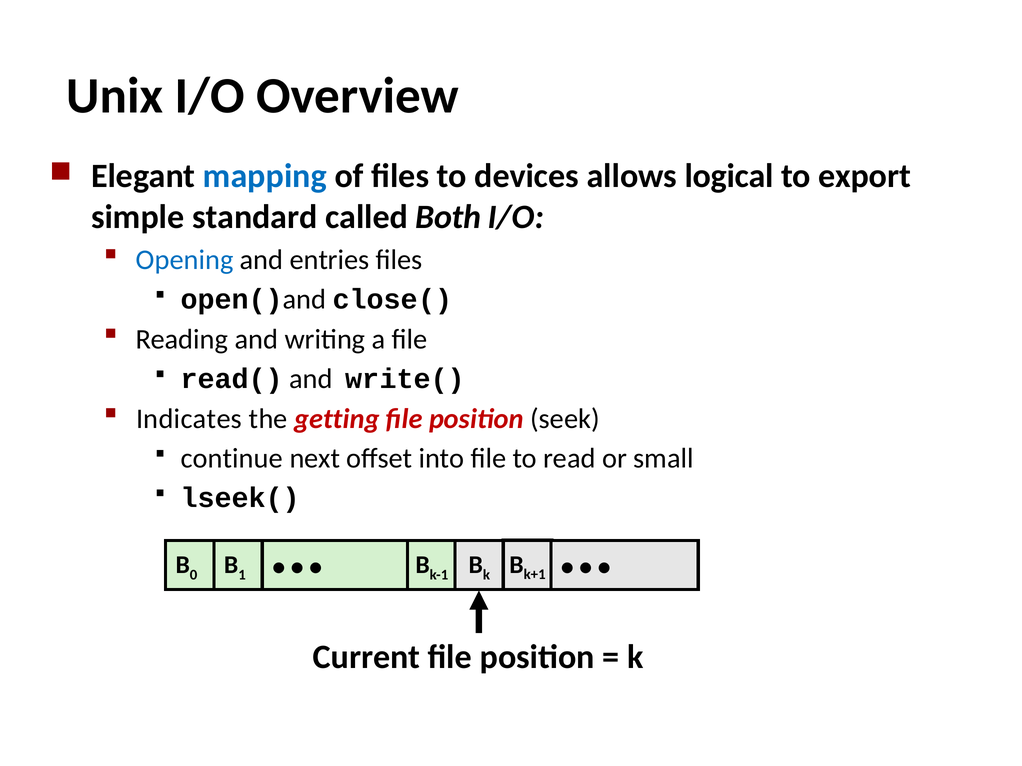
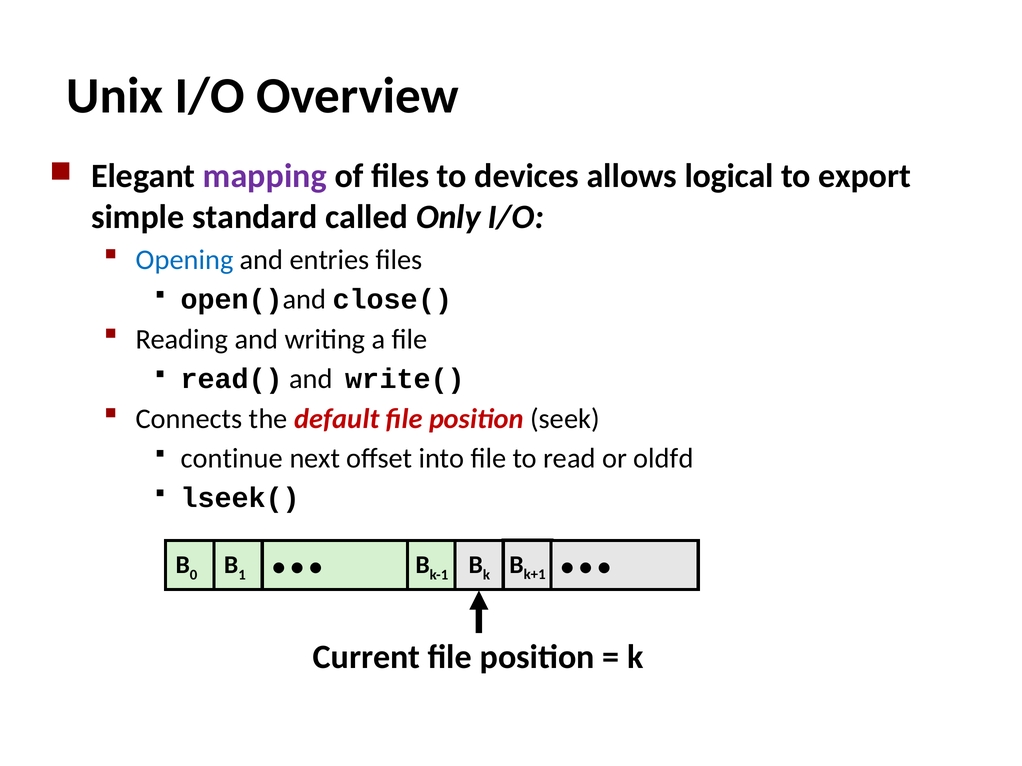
mapping colour: blue -> purple (265, 176)
Both: Both -> Only (448, 217)
Indicates: Indicates -> Connects (189, 419)
getting: getting -> default (337, 419)
small: small -> oldfd (663, 459)
